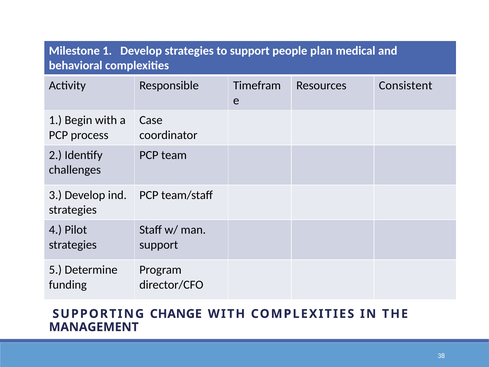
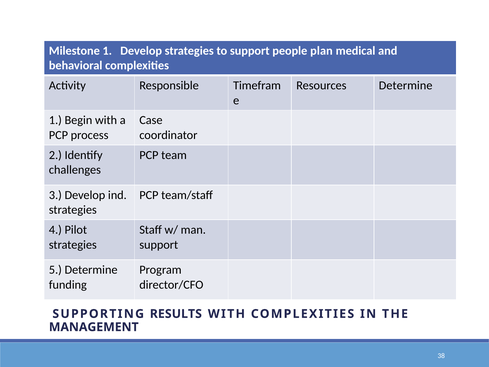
Resources Consistent: Consistent -> Determine (406, 85)
CHANGE: CHANGE -> RESULTS (176, 314)
